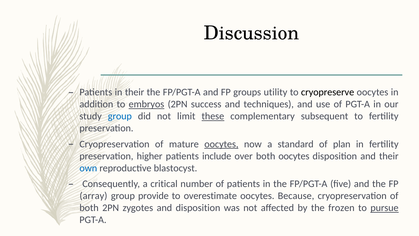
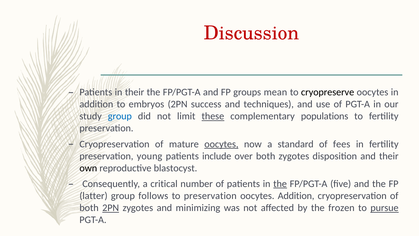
Discussion colour: black -> red (251, 33)
utility: utility -> mean (275, 92)
embryos underline: present -> none (146, 104)
subsequent: subsequent -> populations (325, 116)
plan: plan -> fees (342, 144)
higher: higher -> young (150, 156)
both oocytes: oocytes -> zygotes (294, 156)
own colour: blue -> black (88, 168)
the underline: none -> present (280, 184)
array: array -> latter (94, 196)
provide: provide -> follows (153, 196)
to overestimate: overestimate -> preservation (210, 196)
oocytes Because: Because -> Addition (296, 196)
2PN underline: none -> present (111, 208)
and disposition: disposition -> minimizing (198, 208)
